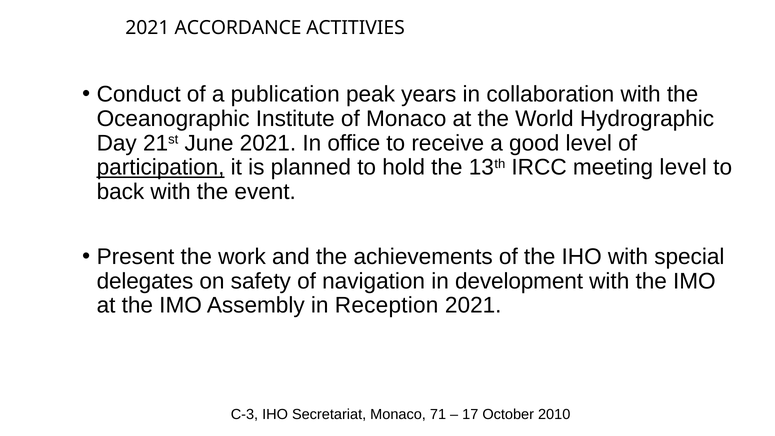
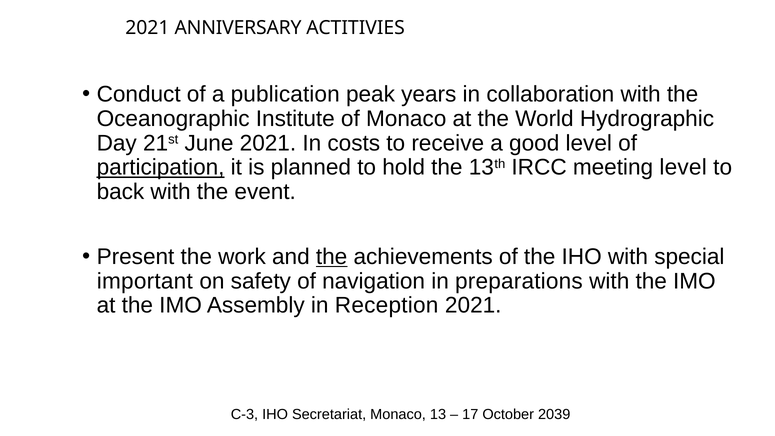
ACCORDANCE: ACCORDANCE -> ANNIVERSARY (238, 28)
office: office -> costs (354, 143)
the underline: none -> present (332, 257)
delegates: delegates -> important (145, 281)
development: development -> preparations (519, 281)
71: 71 -> 13 (438, 414)
2010: 2010 -> 2039 (554, 414)
